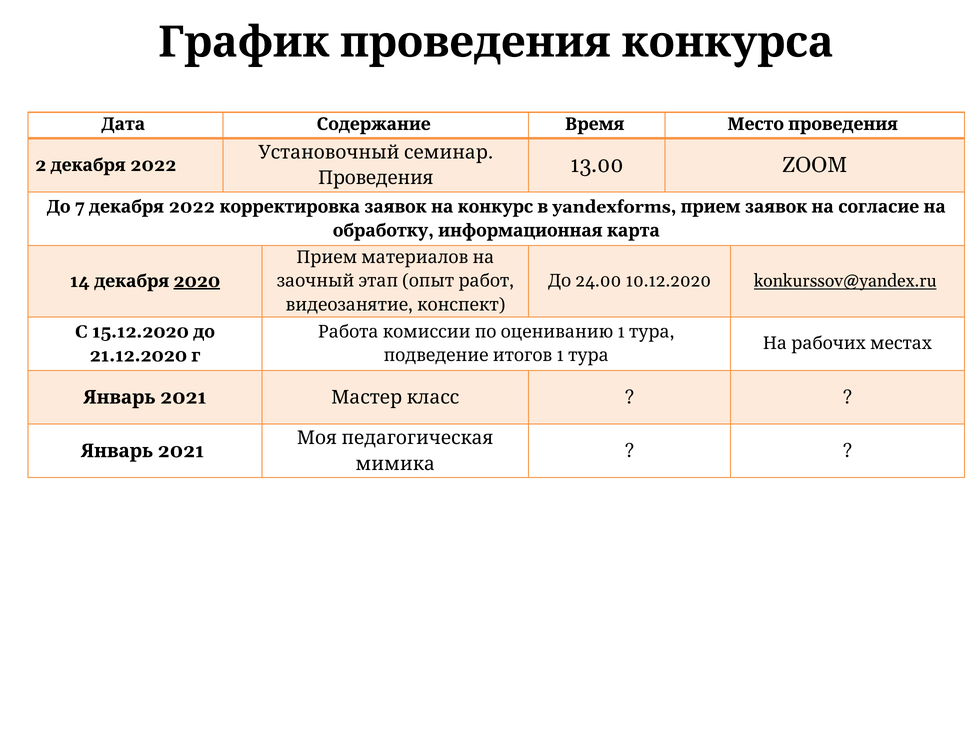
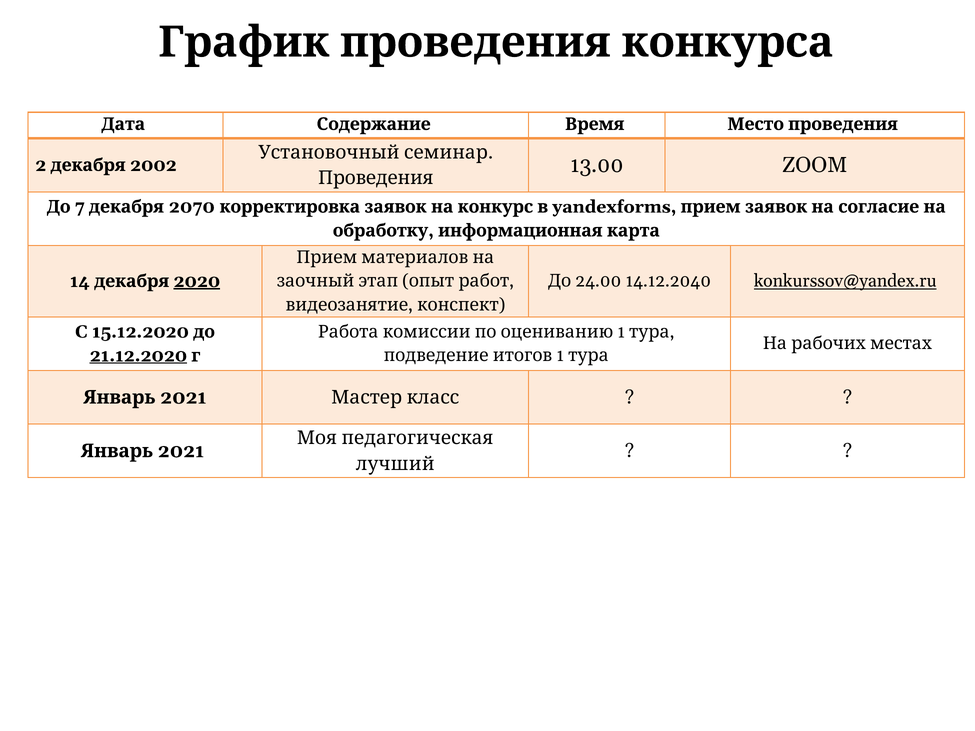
2 2022: 2022 -> 2002 (153, 165)
7 2022: 2022 -> 2070 (192, 207)
10.12.2020: 10.12.2020 -> 14.12.2040 (668, 281)
21.12.2020 underline: none -> present (138, 356)
мимика: мимика -> лучший (395, 464)
